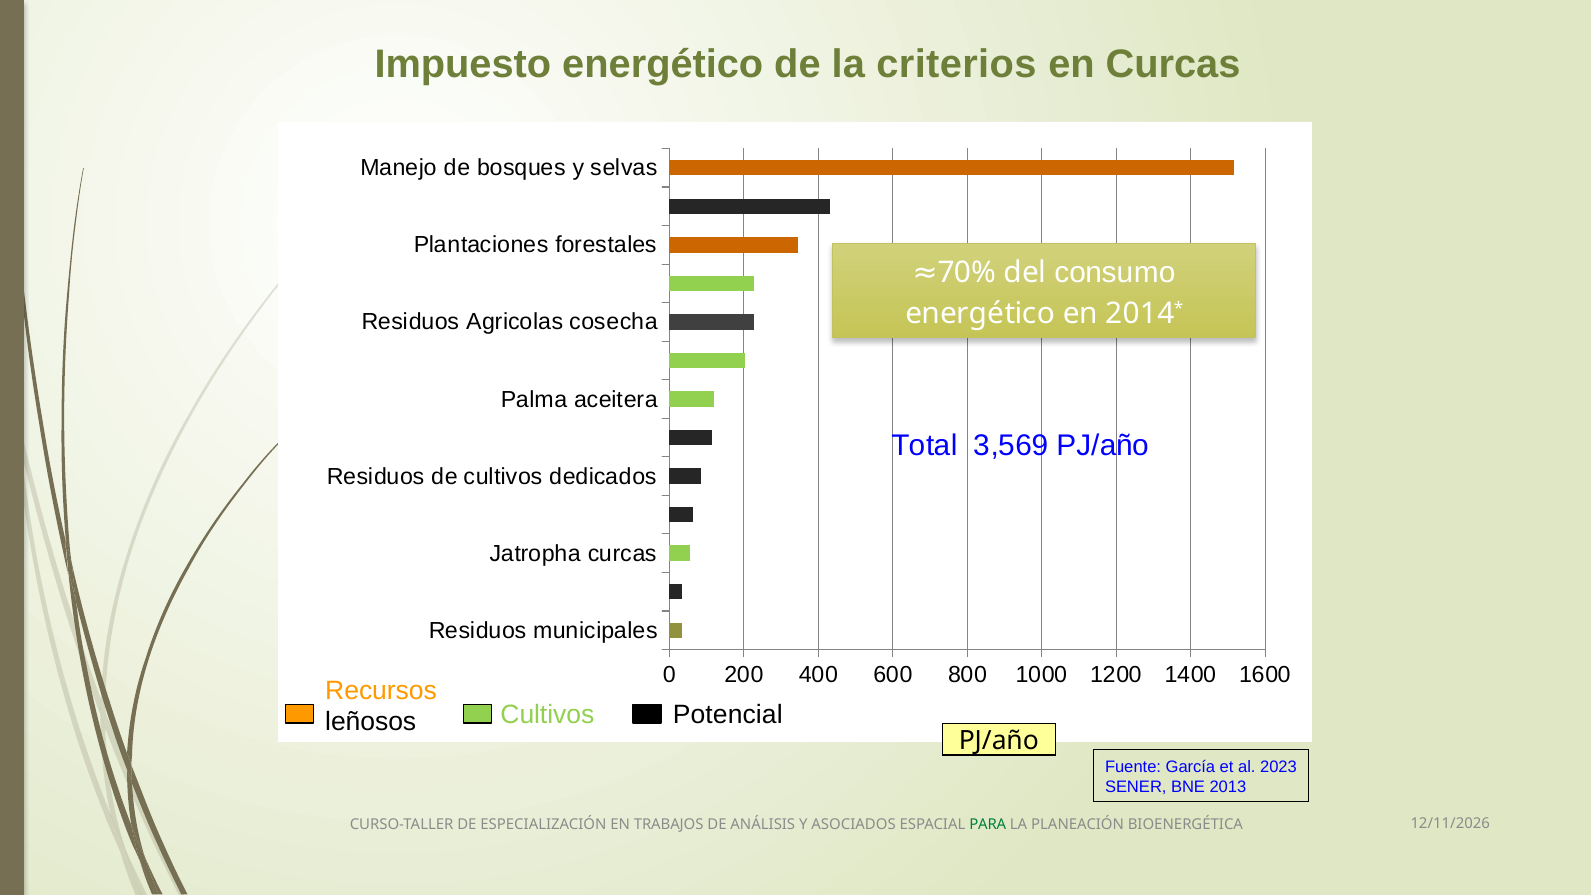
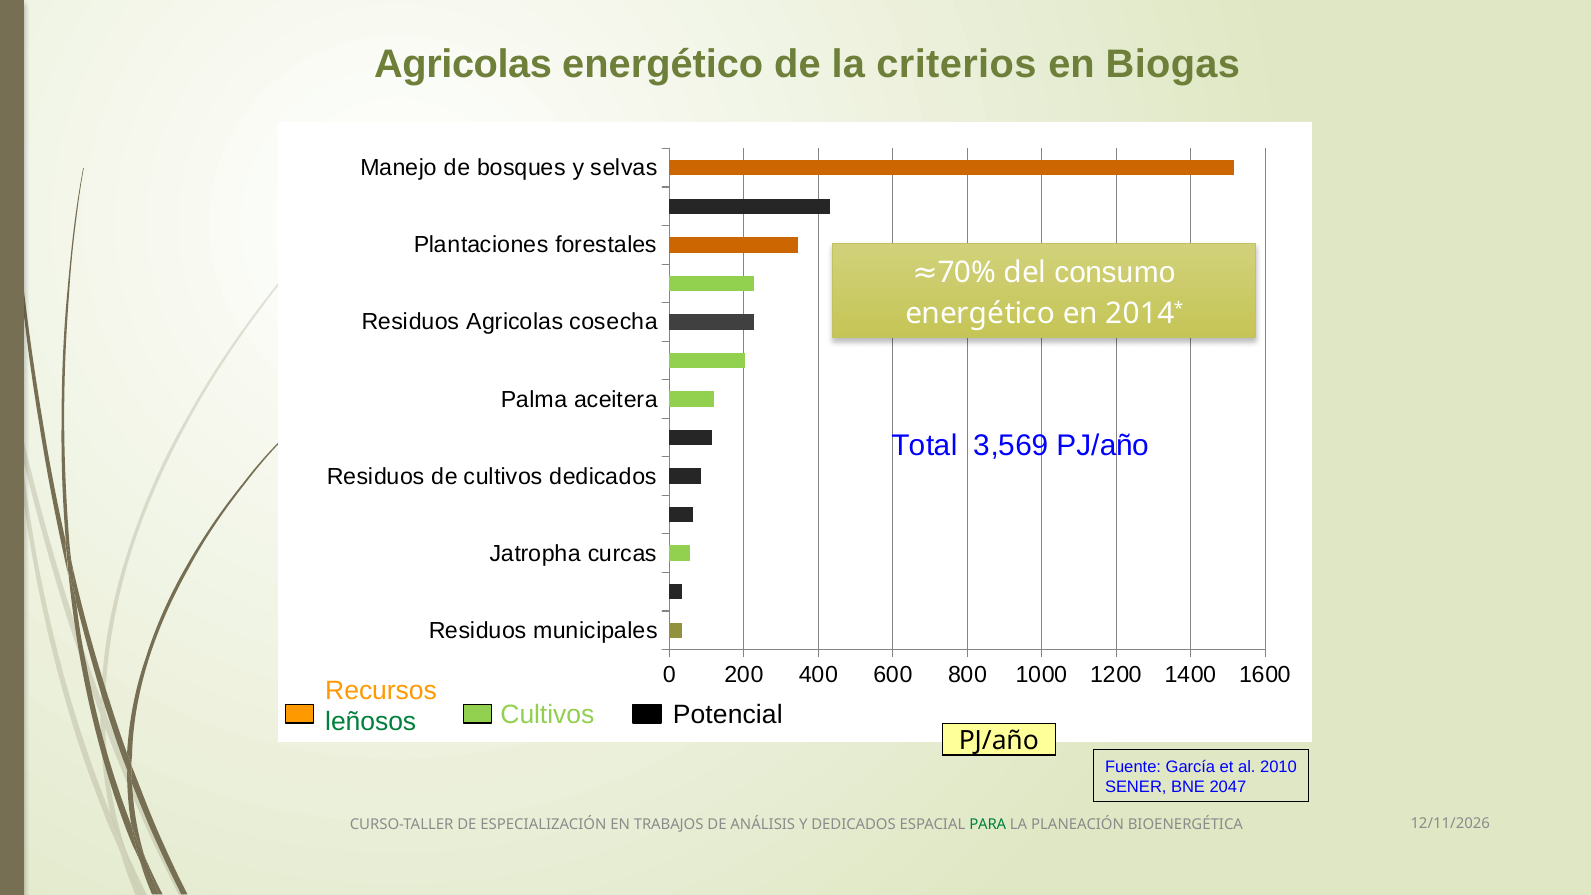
Impuesto: Impuesto -> Agricolas (463, 64)
en Curcas: Curcas -> Biogas (1173, 64)
leñosos colour: black -> green (371, 722)
2023: 2023 -> 2010 (1278, 767)
2013: 2013 -> 2047 (1228, 787)
Y ASOCIADOS: ASOCIADOS -> DEDICADOS (854, 824)
